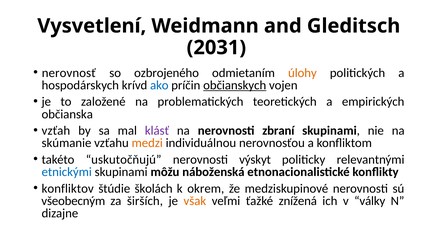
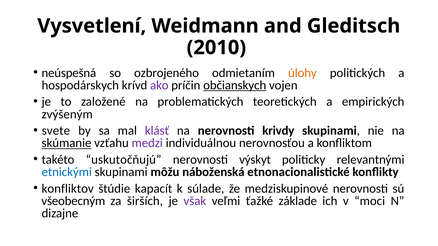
2031: 2031 -> 2010 (216, 48)
nerovnosť: nerovnosť -> neúspešná (69, 73)
ako colour: blue -> purple (159, 85)
občianska: občianska -> zvýšeným (67, 114)
vzťah: vzťah -> svete (56, 131)
zbraní: zbraní -> krivdy (278, 131)
skúmanie underline: none -> present (66, 143)
medzi colour: orange -> purple (147, 143)
školách: školách -> kapacít (154, 189)
okrem: okrem -> súlade (206, 189)
však colour: orange -> purple (195, 201)
znížená: znížená -> základe (298, 201)
války: války -> moci (370, 201)
